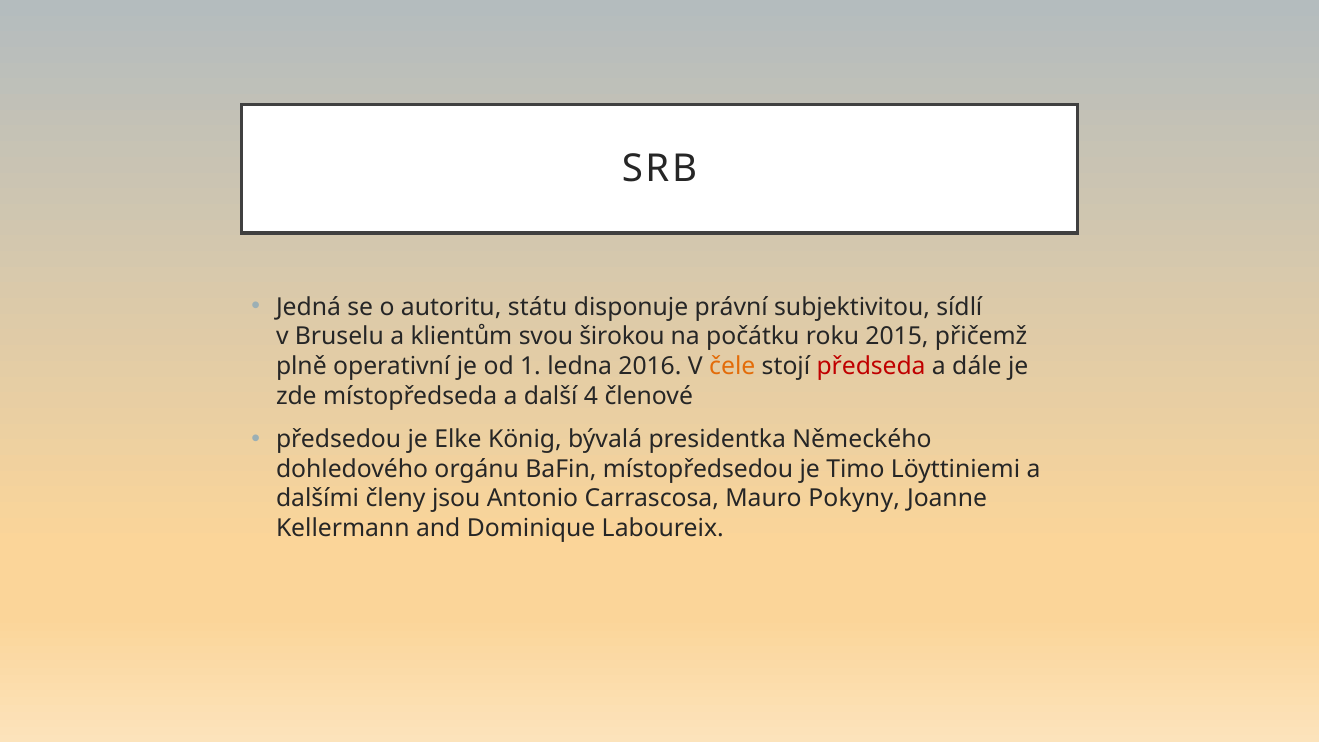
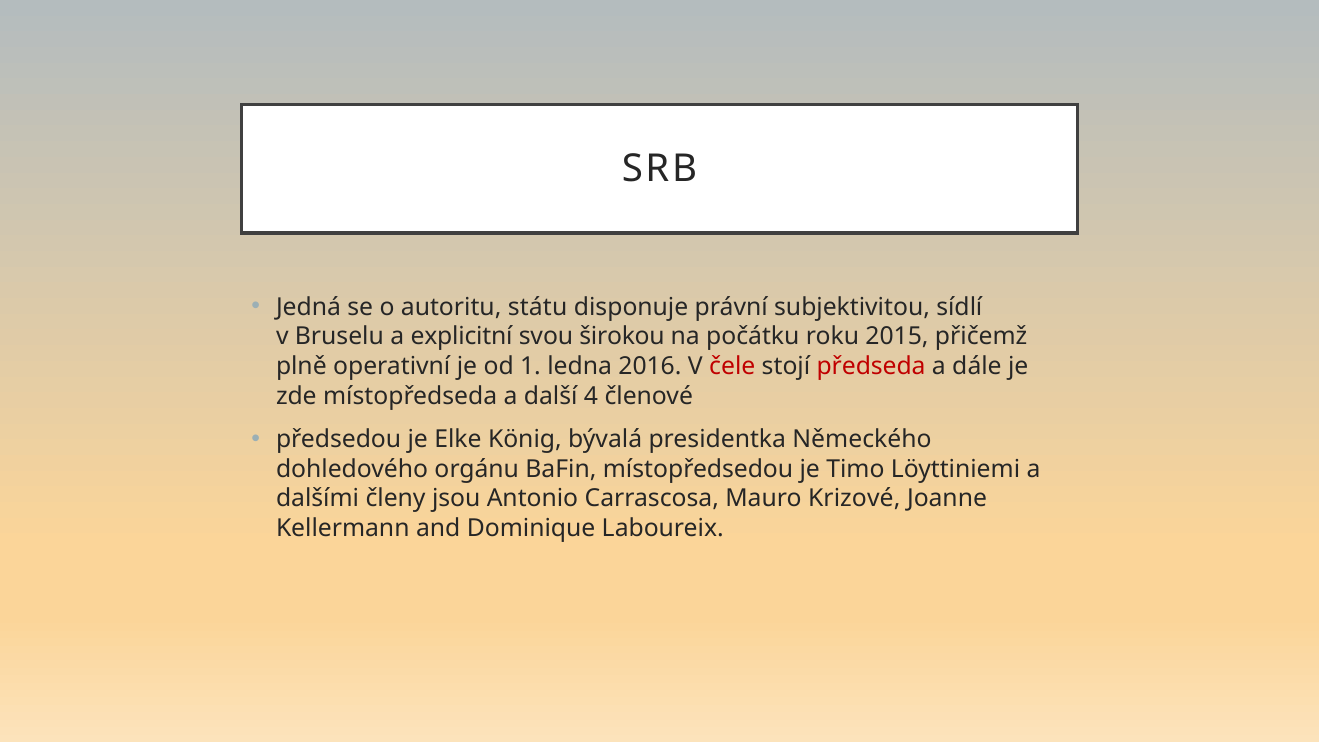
klientům: klientům -> explicitní (462, 337)
čele colour: orange -> red (732, 366)
Pokyny: Pokyny -> Krizové (854, 499)
